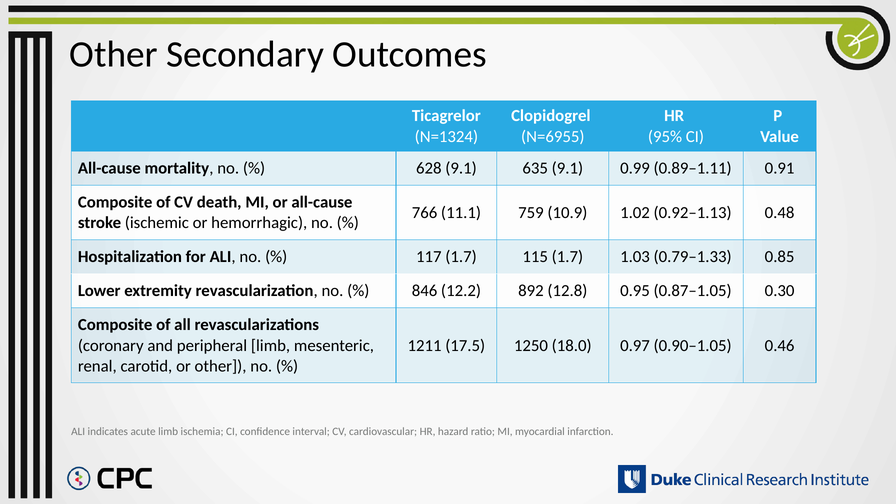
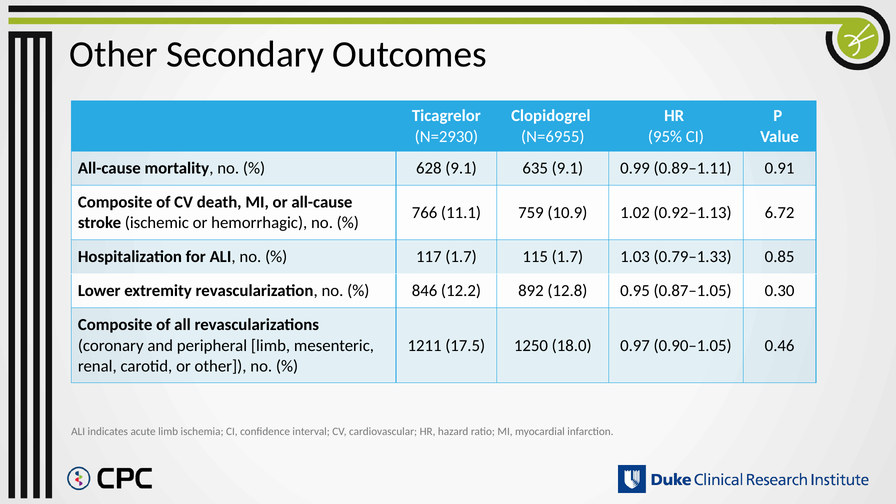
N=1324: N=1324 -> N=2930 (446, 136)
0.48: 0.48 -> 6.72 (780, 213)
